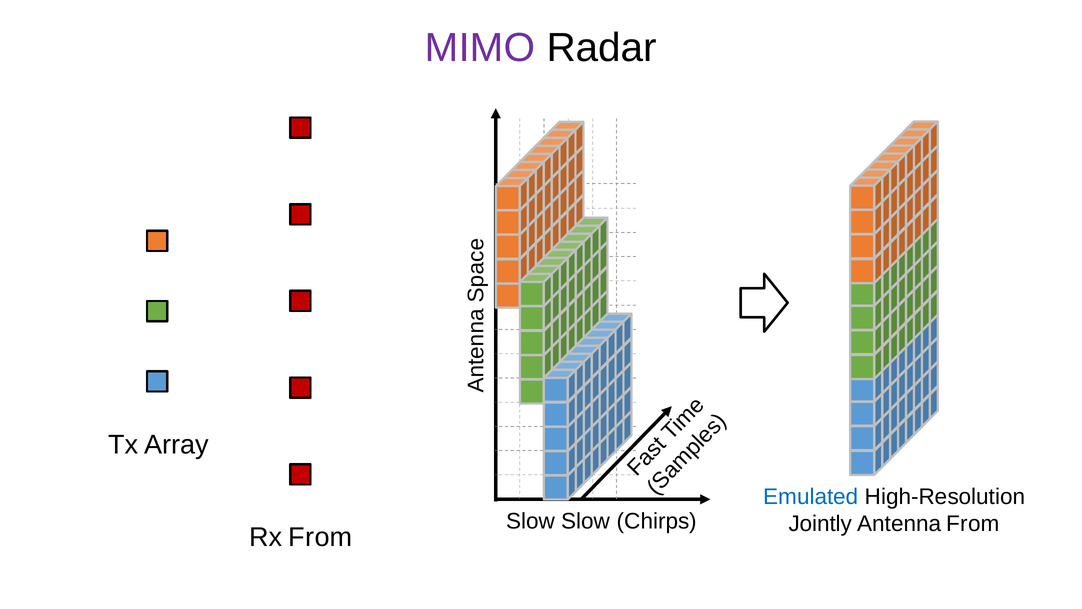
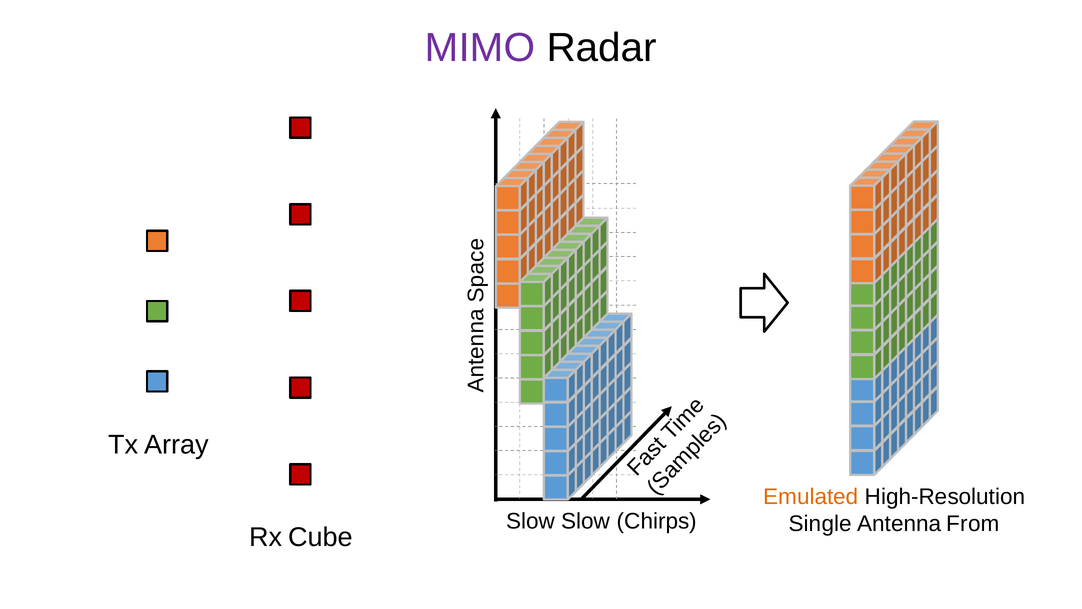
Emulated colour: blue -> orange (811, 496)
Jointly: Jointly -> Single (820, 523)
Rx From: From -> Cube (321, 537)
